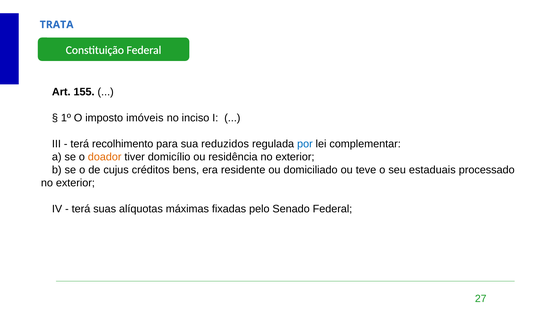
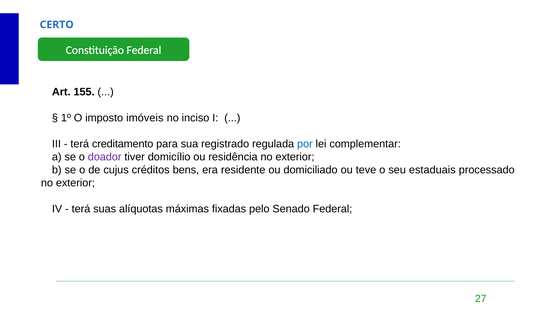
TRATA: TRATA -> CERTO (57, 25)
recolhimento: recolhimento -> creditamento (123, 144)
reduzidos: reduzidos -> registrado (225, 144)
doador colour: orange -> purple (105, 157)
